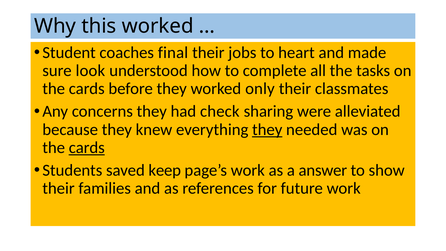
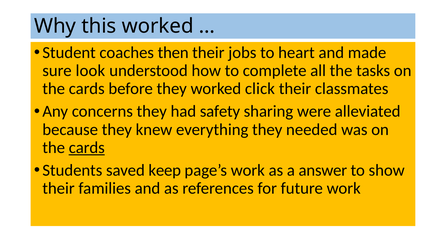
final: final -> then (173, 53)
only: only -> click (260, 89)
check: check -> safety (220, 111)
they underline: present -> none (267, 129)
